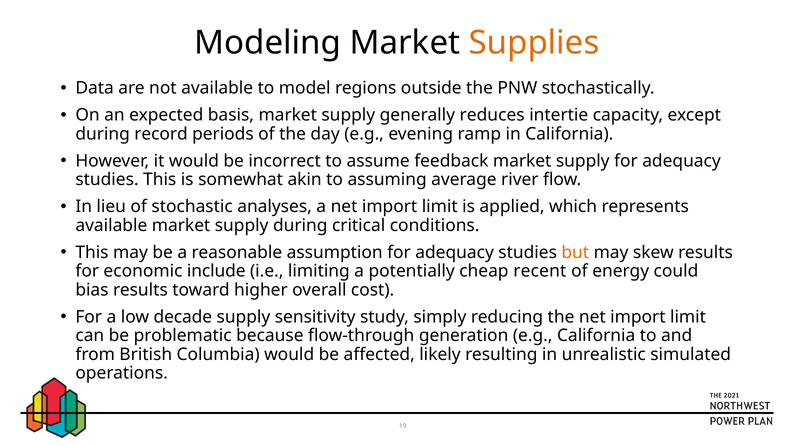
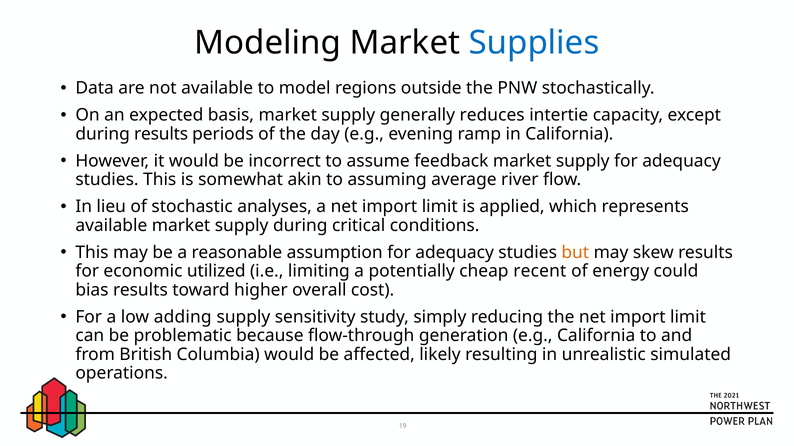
Supplies colour: orange -> blue (534, 43)
during record: record -> results (161, 134)
include: include -> utilized (216, 272)
decade: decade -> adding (183, 317)
